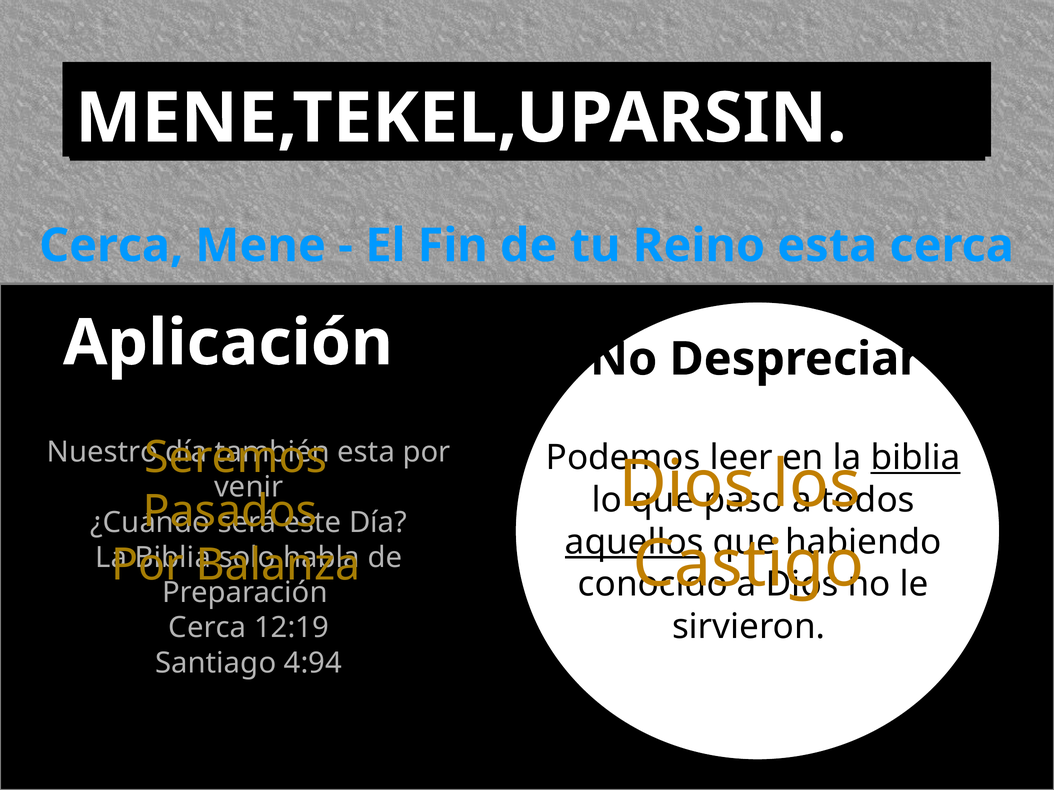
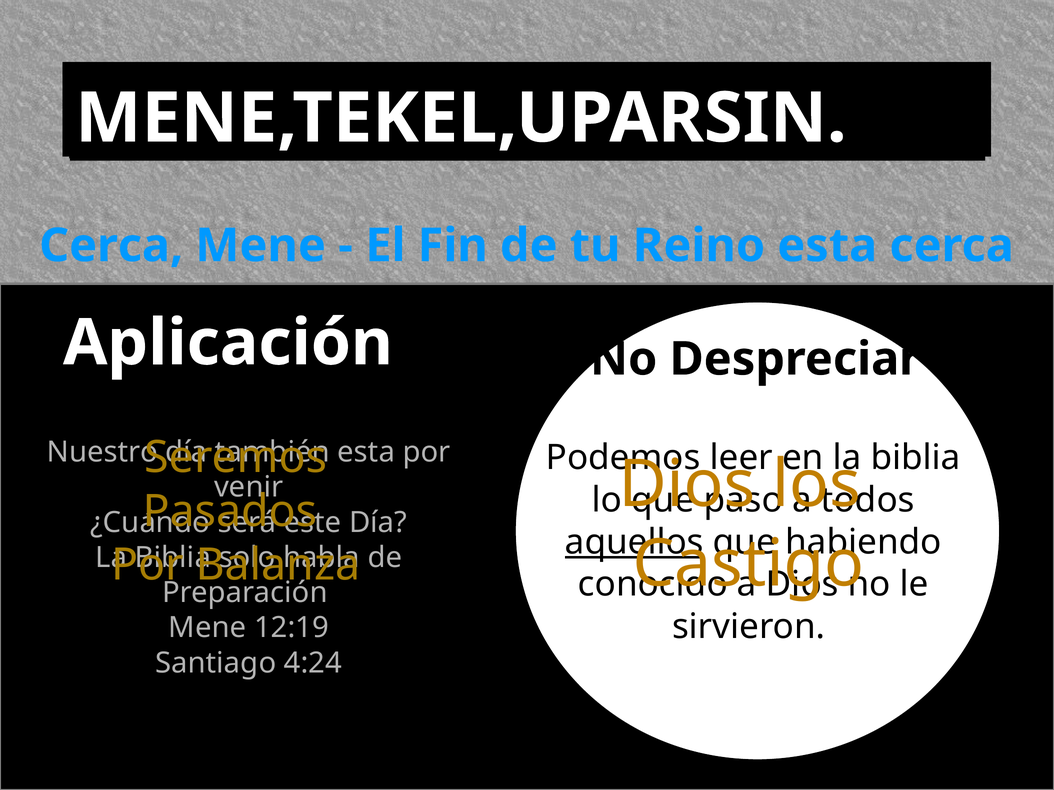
biblia underline: present -> none (916, 458)
Cerca: Cerca -> Mene (207, 628)
4:94: 4:94 -> 4:24 (313, 663)
